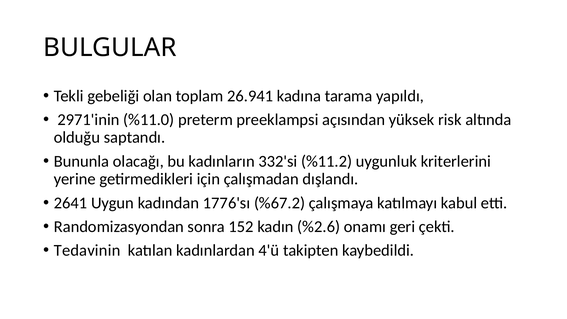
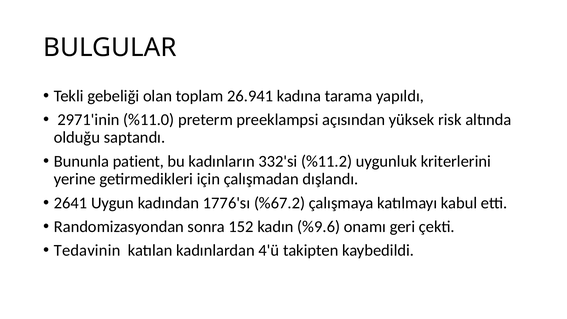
olacağı: olacağı -> patient (138, 161)
%2.6: %2.6 -> %9.6 (319, 227)
